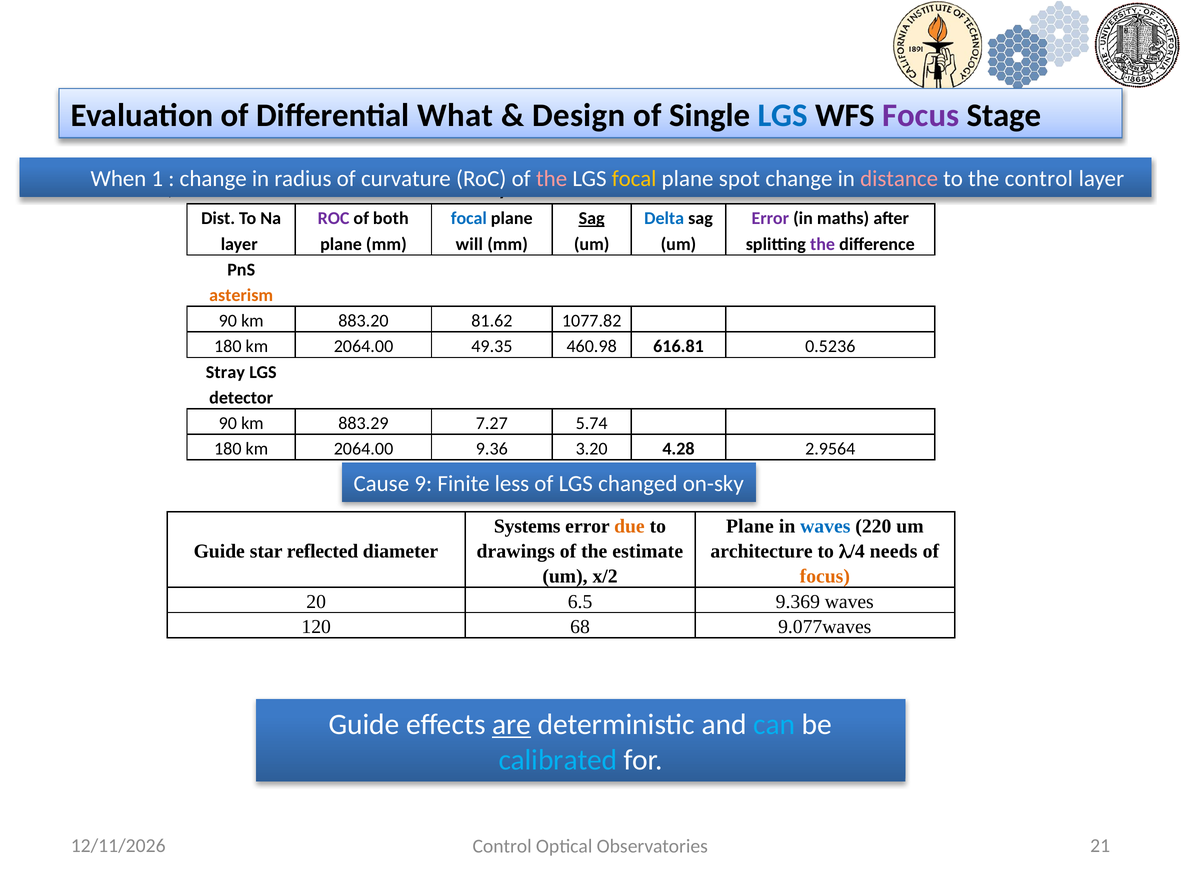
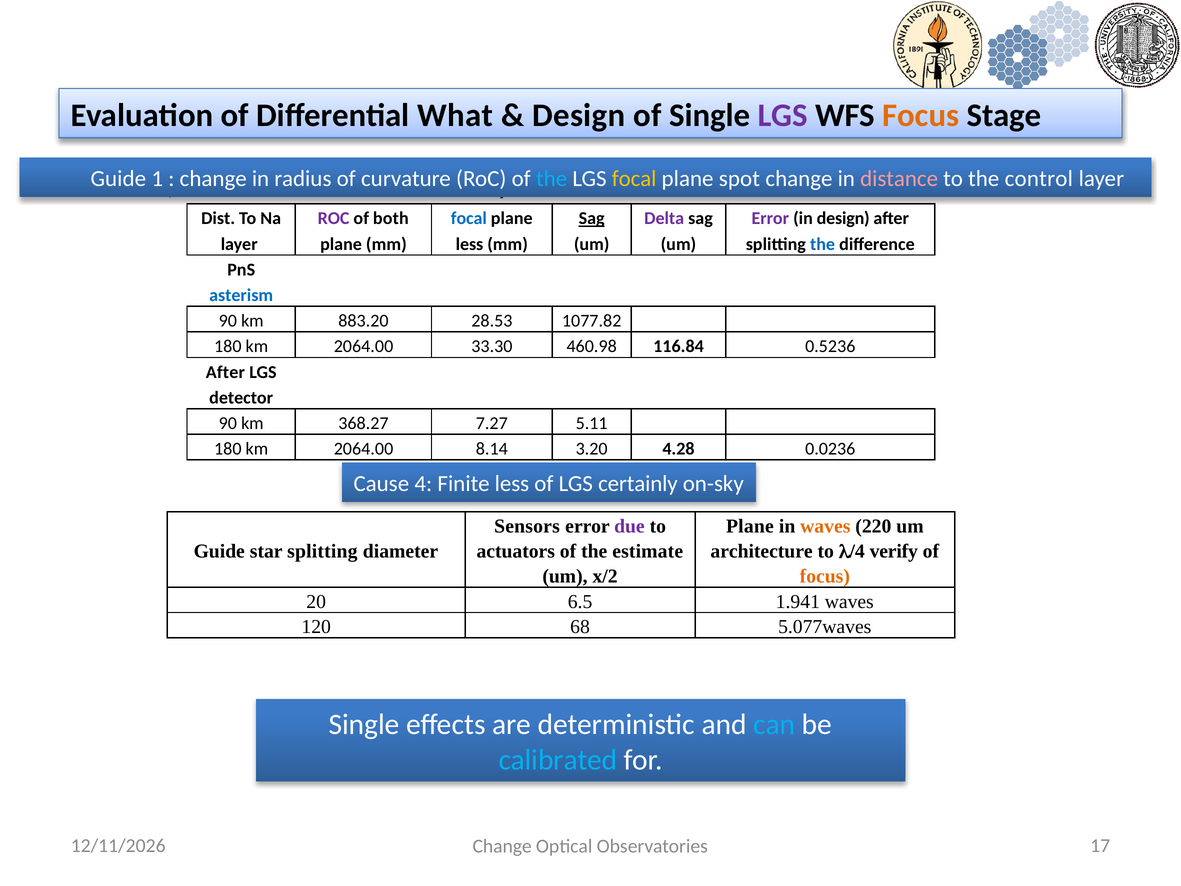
LGS colour: blue -> purple (783, 115)
Focus colour: purple -> orange (921, 115)
When: When -> Guide (118, 179)
the colour: pink -> light blue (552, 179)
Delta colour: blue -> purple (664, 218)
in maths: maths -> design (843, 218)
will: will -> less (469, 244)
the colour: purple -> blue (823, 244)
asterism colour: orange -> blue (241, 295)
81.62: 81.62 -> 28.53 (492, 321)
49.35: 49.35 -> 33.30 (492, 346)
616.81: 616.81 -> 116.84 (679, 346)
Stray: Stray -> After (225, 372)
883.29: 883.29 -> 368.27 (363, 423)
5.74: 5.74 -> 5.11 (592, 423)
9.36: 9.36 -> 8.14 (492, 449)
2.9564: 2.9564 -> 0.0236 (830, 449)
9: 9 -> 4 (423, 484)
changed: changed -> certainly (638, 484)
Systems: Systems -> Sensors (527, 526)
due colour: orange -> purple (629, 526)
waves colour: blue -> orange (825, 526)
star reflected: reflected -> splitting (322, 551)
drawings: drawings -> actuators (516, 551)
needs: needs -> verify (894, 551)
9.369: 9.369 -> 1.941 (798, 601)
9.077waves: 9.077waves -> 5.077waves (825, 627)
Guide: Guide -> Single (364, 724)
are underline: present -> none (512, 724)
Control: Control -> Change (502, 846)
21: 21 -> 17 (1100, 846)
